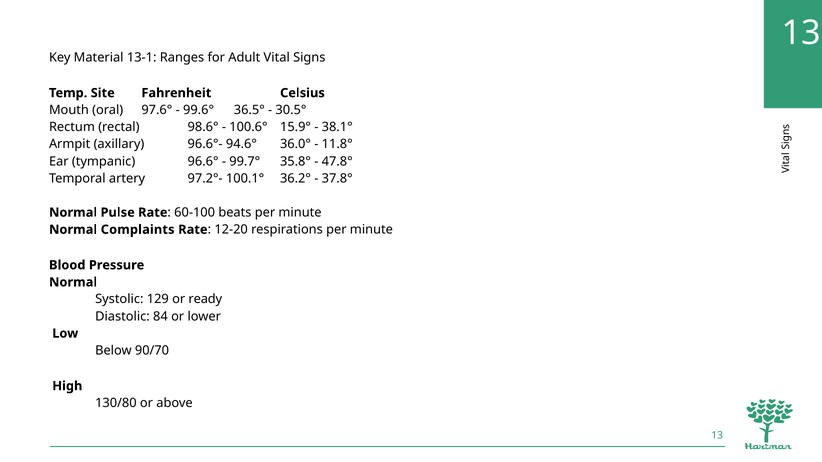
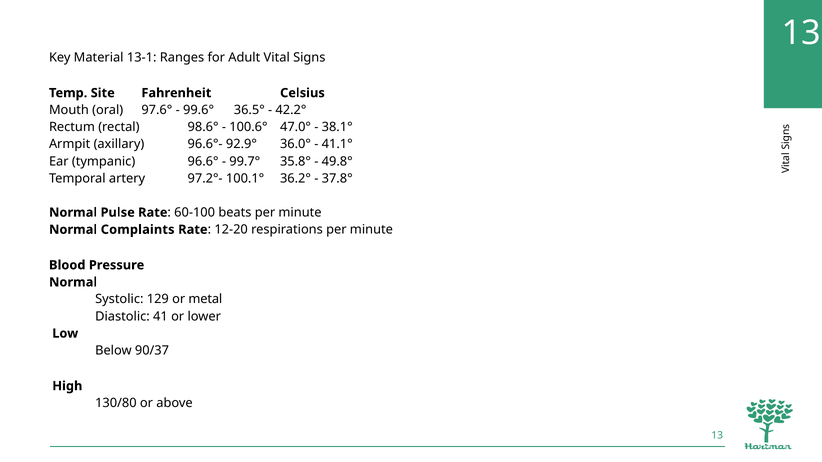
30.5°: 30.5° -> 42.2° (291, 110)
15.9°: 15.9° -> 47.0° (296, 127)
94.6°: 94.6° -> 92.9° (241, 144)
11.8°: 11.8° -> 41.1° (337, 144)
47.8°: 47.8° -> 49.8° (337, 161)
ready: ready -> metal (205, 299)
84: 84 -> 41 (160, 317)
90/70: 90/70 -> 90/37 (152, 351)
